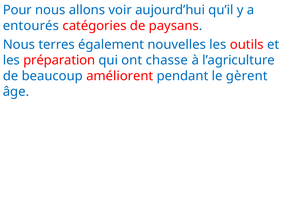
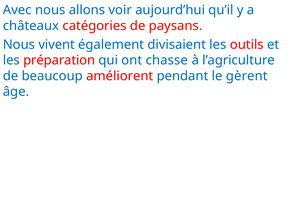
Pour: Pour -> Avec (17, 10)
entourés: entourés -> châteaux (31, 26)
terres: terres -> vivent (57, 45)
nouvelles: nouvelles -> divisaient (177, 45)
